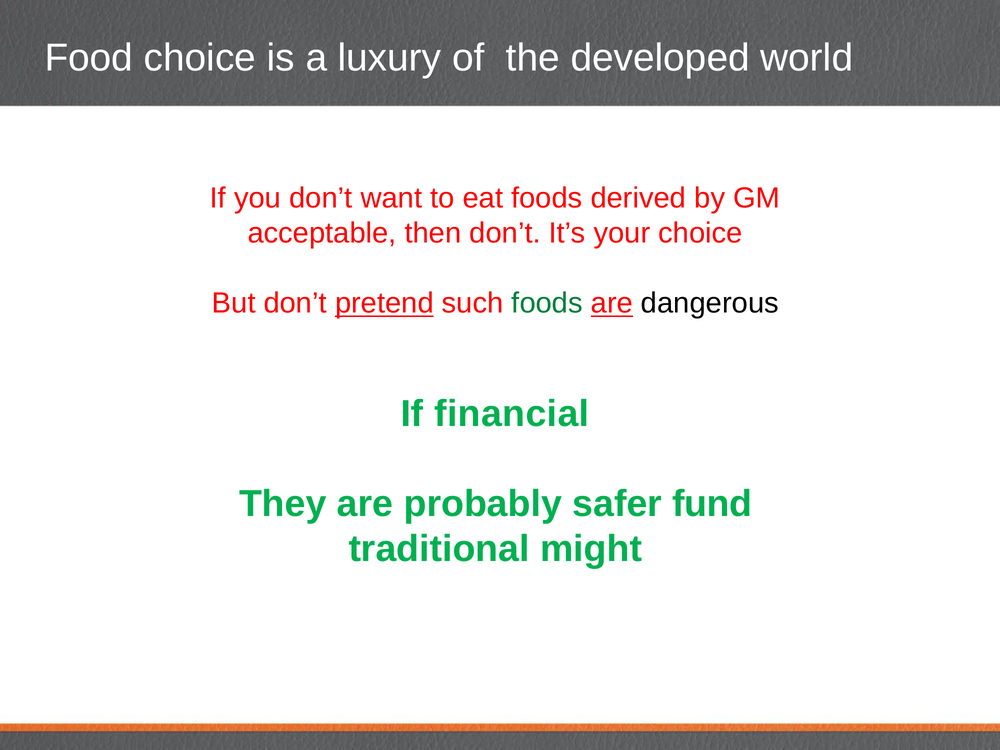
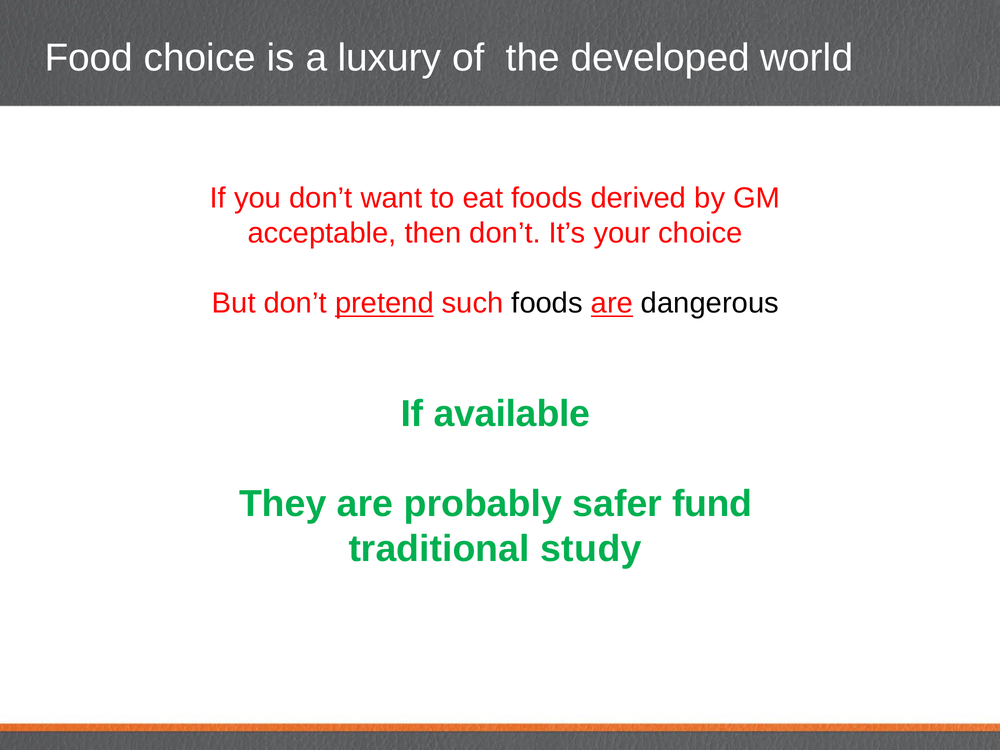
foods colour: green -> black (547, 303)
financial: financial -> available (512, 414)
might: might -> study (591, 549)
